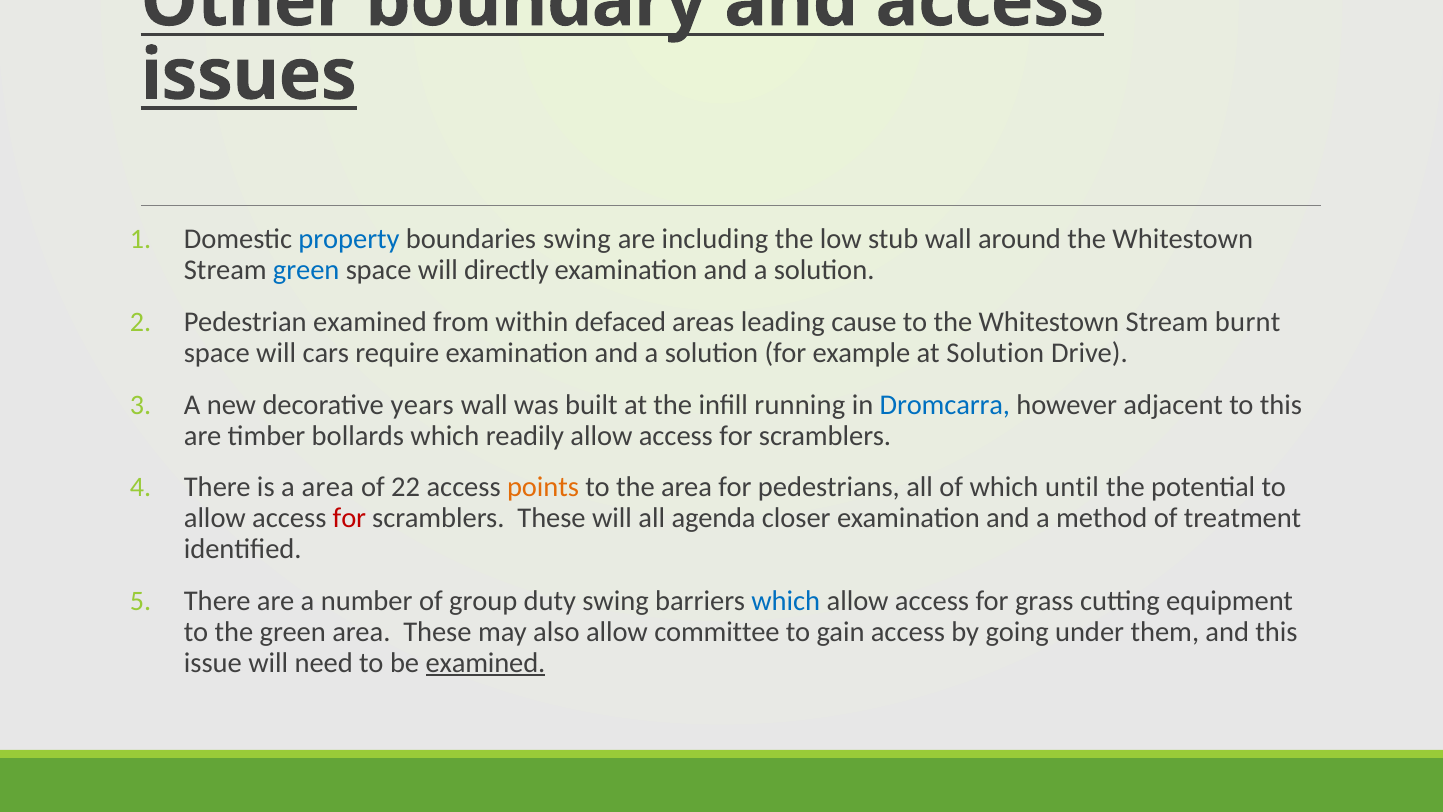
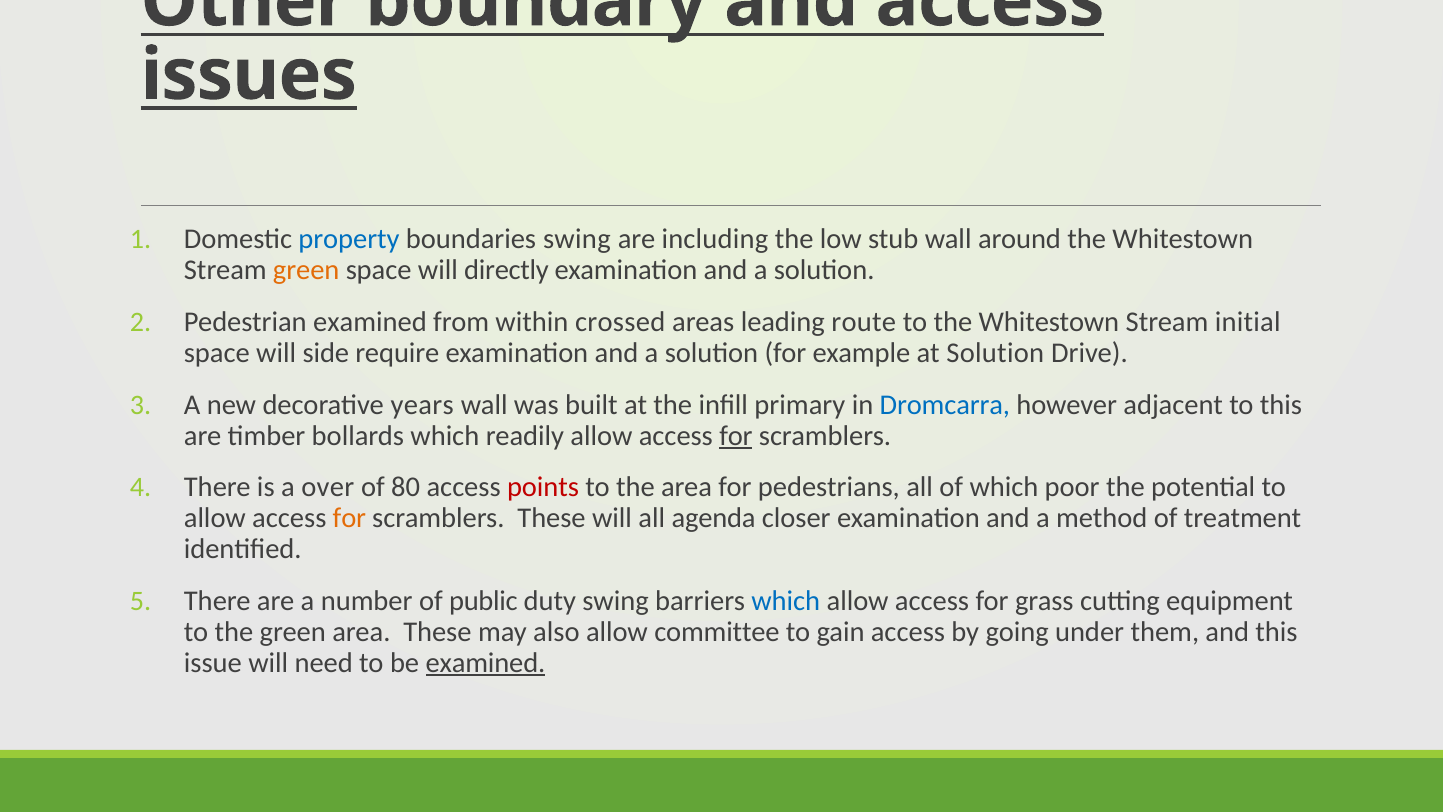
green colour: blue -> orange (306, 270)
defaced: defaced -> crossed (620, 322)
cause: cause -> route (864, 322)
burnt: burnt -> initial (1248, 322)
cars: cars -> side (326, 353)
running: running -> primary (800, 405)
for underline: none -> present (736, 435)
a area: area -> over (328, 487)
22: 22 -> 80 (406, 487)
points colour: orange -> red (543, 487)
until: until -> poor (1072, 487)
for colour: red -> orange (349, 518)
group: group -> public (483, 601)
